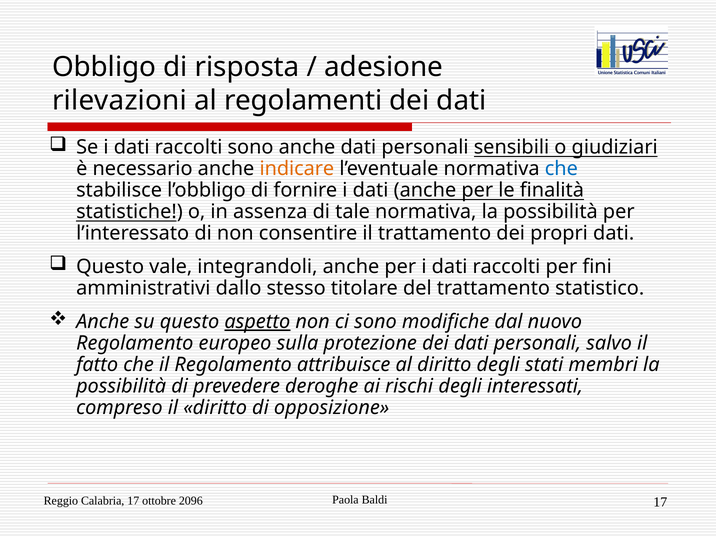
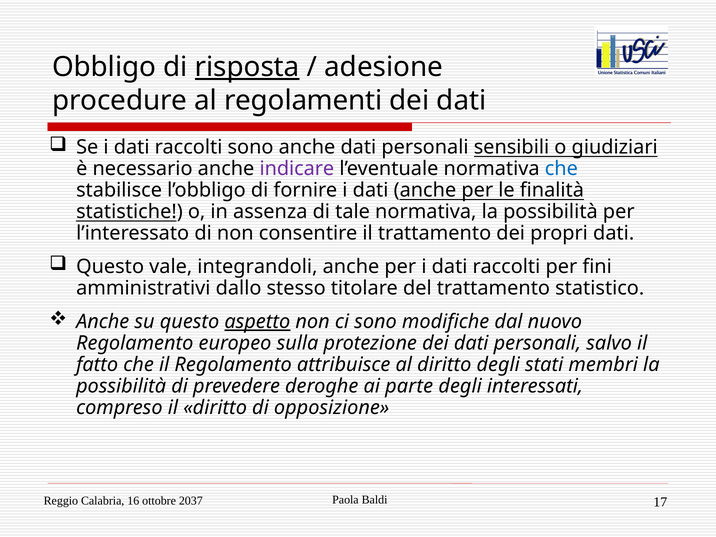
risposta underline: none -> present (247, 67)
rilevazioni: rilevazioni -> procedure (120, 100)
indicare colour: orange -> purple (297, 169)
rischi: rischi -> parte (409, 386)
Calabria 17: 17 -> 16 (133, 501)
2096: 2096 -> 2037 (191, 501)
